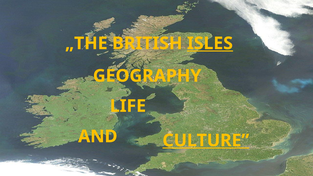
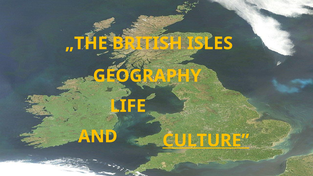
ISLES underline: present -> none (210, 43)
